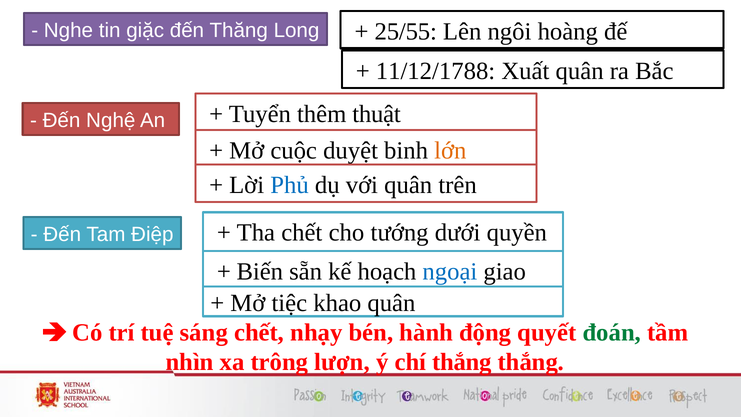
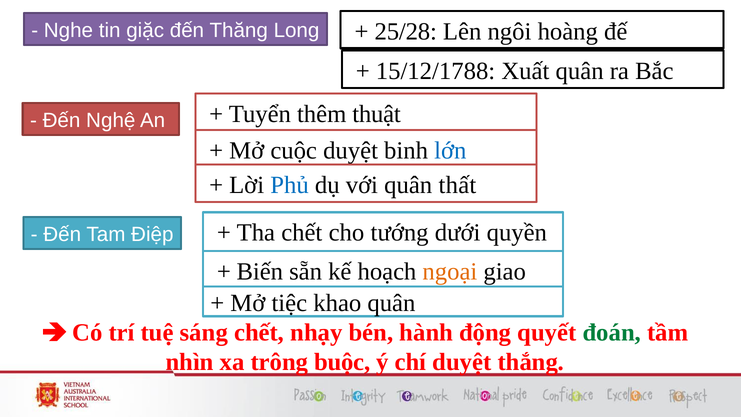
25/55: 25/55 -> 25/28 (406, 31)
11/12/1788: 11/12/1788 -> 15/12/1788 (436, 71)
lớn colour: orange -> blue (450, 151)
trên: trên -> thất (457, 185)
ngoại colour: blue -> orange (450, 271)
lượn: lượn -> buộc (342, 362)
chí thắng: thắng -> duyệt (462, 362)
